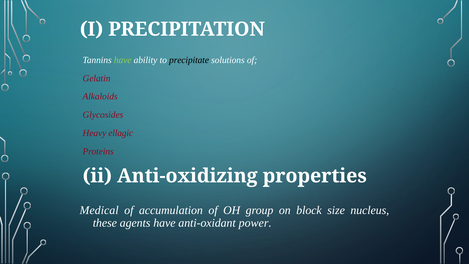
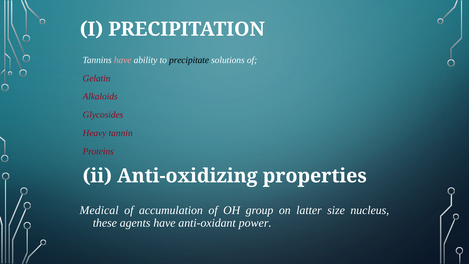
have colour: light green -> pink (123, 60)
ellagic: ellagic -> tannin (121, 133)
block: block -> latter (309, 210)
